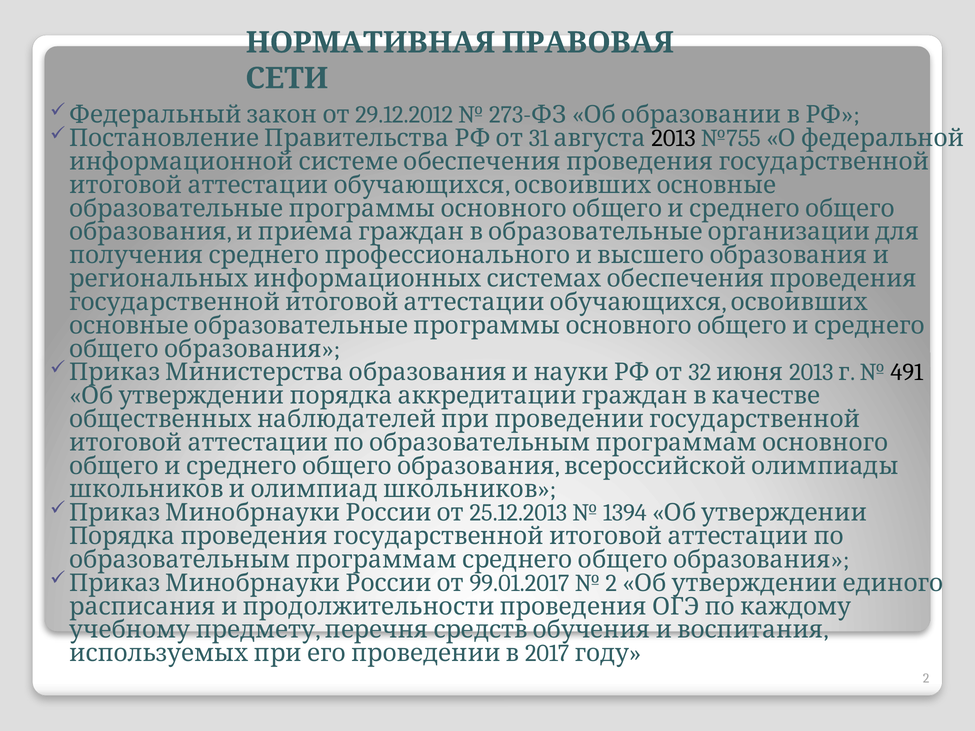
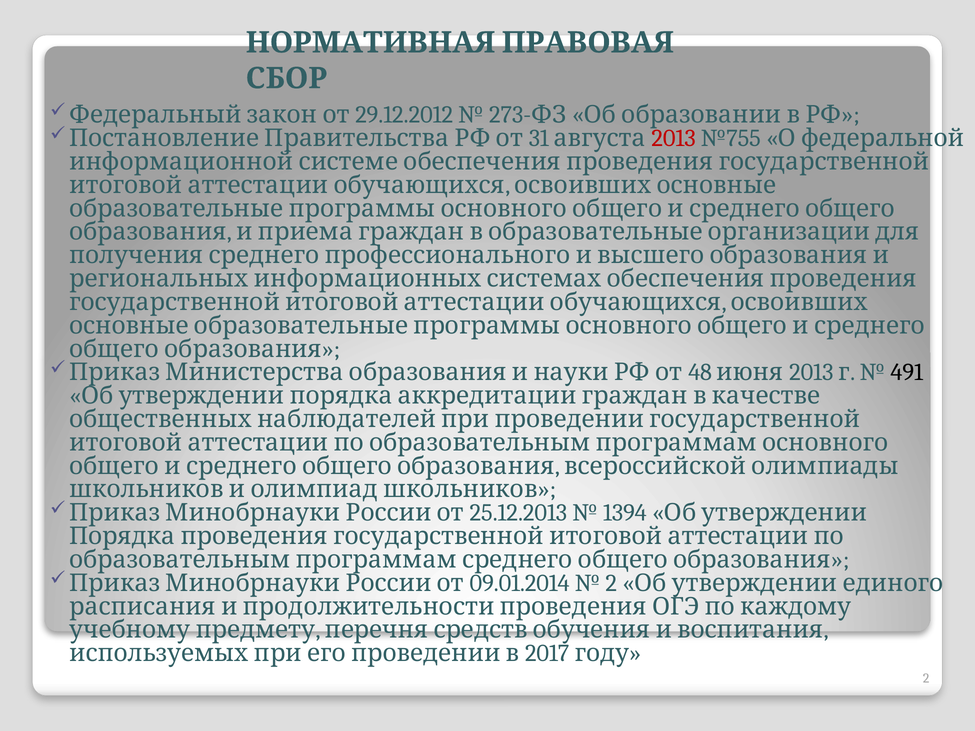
СЕТИ: СЕТИ -> СБОР (287, 78)
2013 colour: black -> red (674, 138)
32: 32 -> 48 (700, 373)
99.01.2017: 99.01.2017 -> 09.01.2014 (520, 583)
